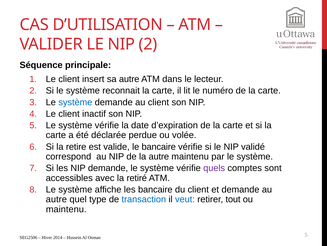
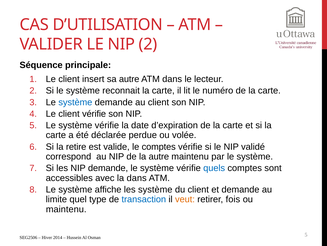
client inactif: inactif -> vérifie (94, 113)
le bancaire: bancaire -> comptes (159, 146)
quels colour: purple -> blue (214, 168)
la retiré: retiré -> dans (137, 177)
les bancaire: bancaire -> système (155, 189)
autre: autre -> limite (56, 199)
veut colour: blue -> orange (185, 199)
tout: tout -> fois (233, 199)
